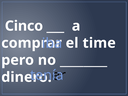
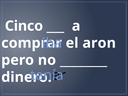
time: time -> aron (99, 43)
